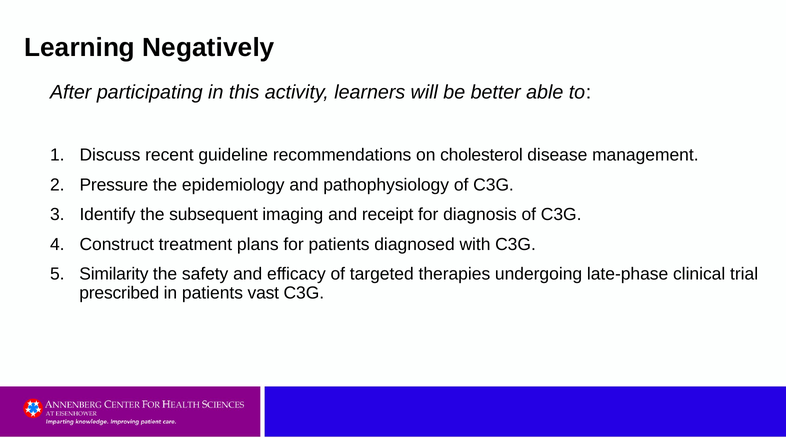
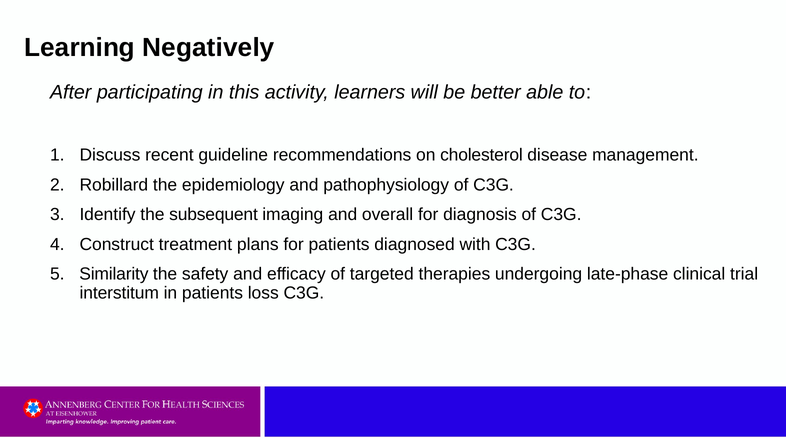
Pressure: Pressure -> Robillard (114, 185)
receipt: receipt -> overall (388, 215)
prescribed: prescribed -> interstitum (119, 293)
vast: vast -> loss (263, 293)
